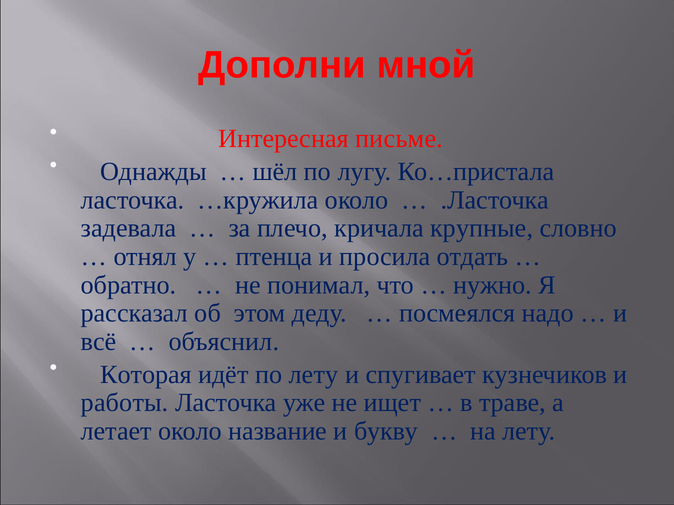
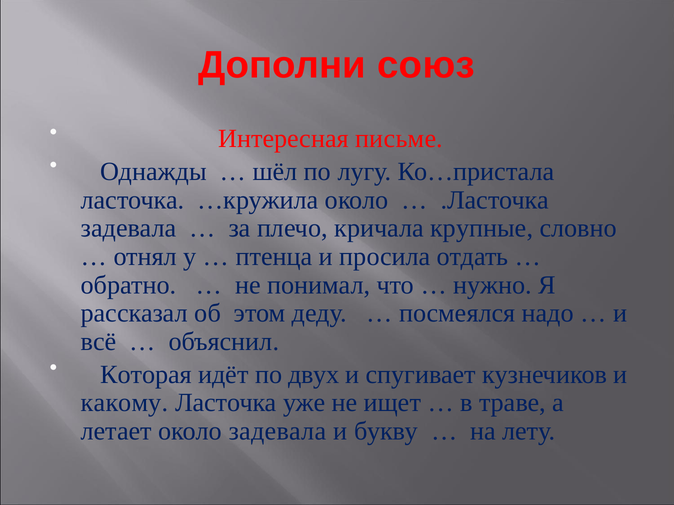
мной: мной -> союз (426, 65)
по лету: лету -> двух (314, 375)
работы: работы -> какому (125, 403)
около название: название -> задевала (277, 431)
